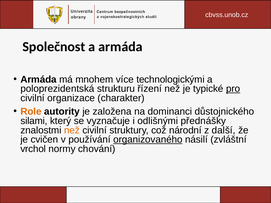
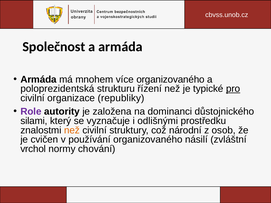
více technologickými: technologickými -> organizovaného (171, 80)
charakter: charakter -> republiky (121, 98)
Role colour: orange -> purple (31, 112)
přednášky: přednášky -> prostředku (203, 121)
další: další -> osob (224, 130)
organizovaného underline: present -> none (148, 140)
